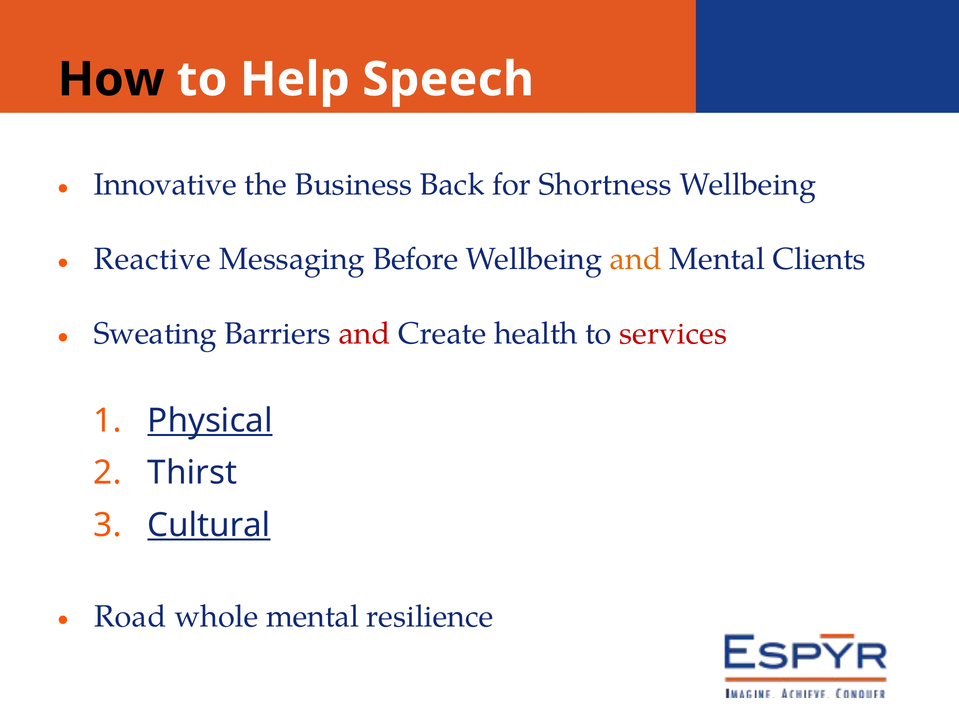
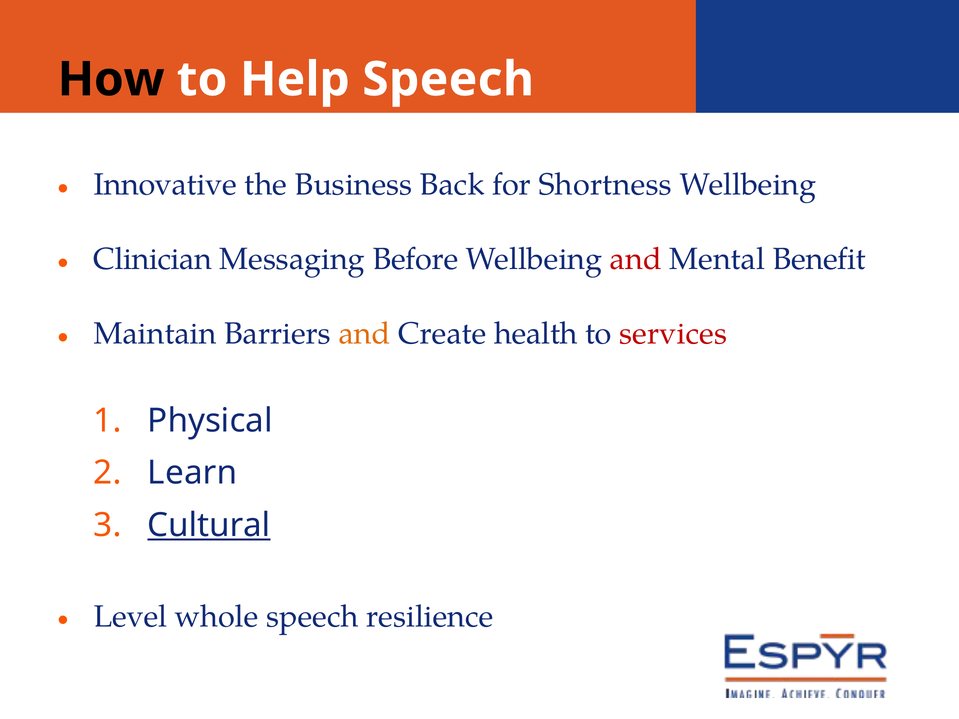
Reactive: Reactive -> Clinician (153, 259)
and colour: orange -> red (636, 259)
Clients: Clients -> Benefit (819, 259)
Sweating: Sweating -> Maintain (155, 334)
and colour: red -> orange (365, 334)
Physical underline: present -> none (210, 421)
Thirst: Thirst -> Learn (192, 473)
Road: Road -> Level (130, 617)
whole mental: mental -> speech (312, 617)
